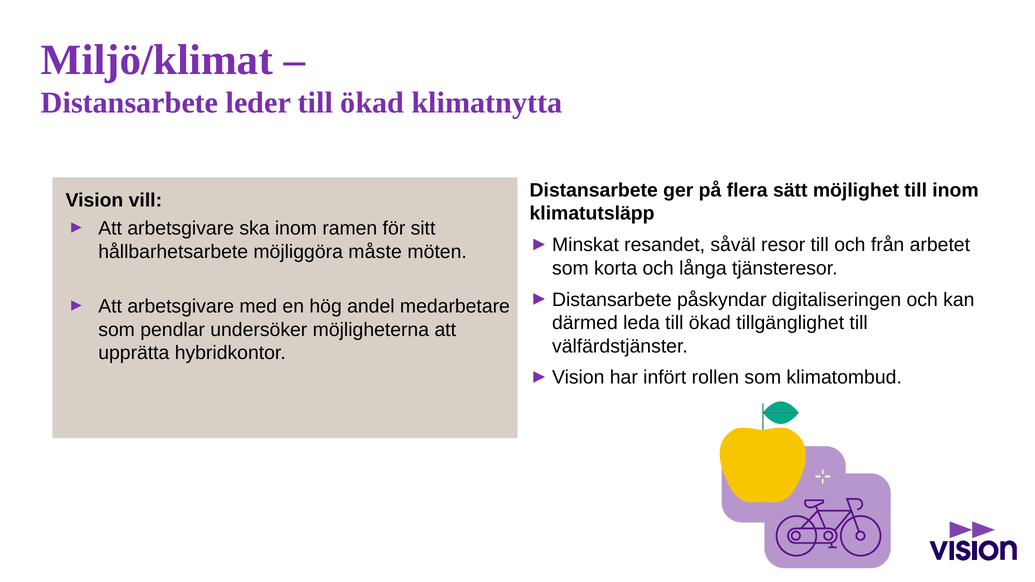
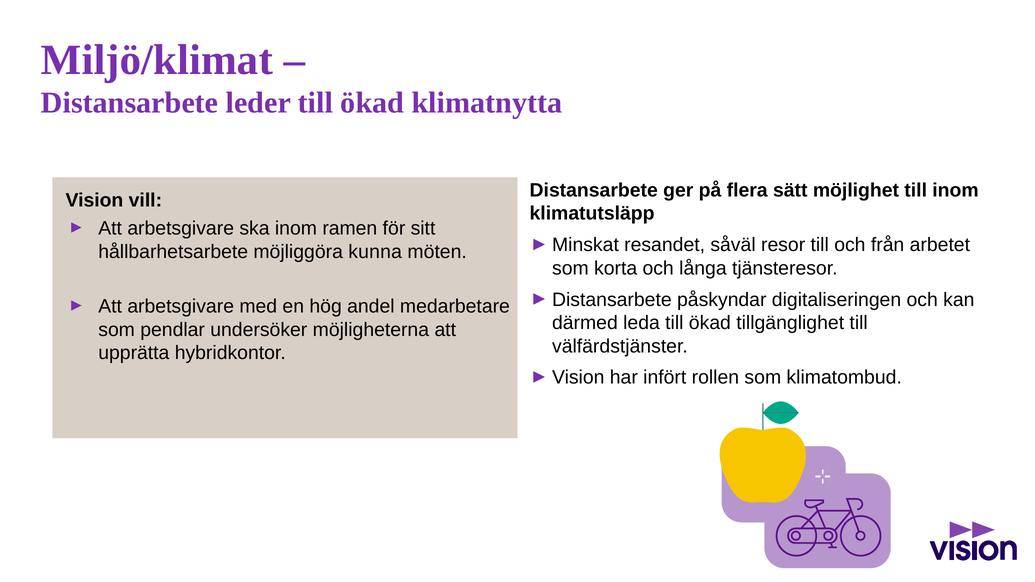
måste: måste -> kunna (375, 252)
